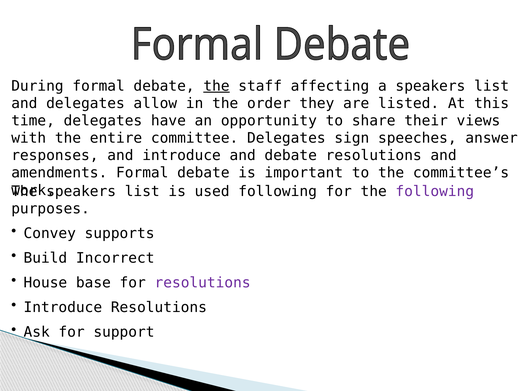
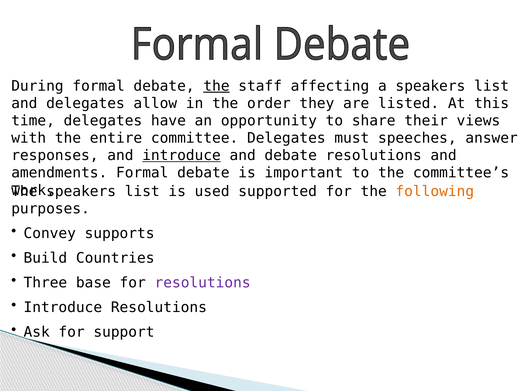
sign: sign -> must (352, 138)
introduce underline: none -> present (182, 155)
used following: following -> supported (278, 191)
following colour: purple -> orange (435, 191)
Incorrect: Incorrect -> Countries (115, 258)
House: House -> Three (45, 282)
